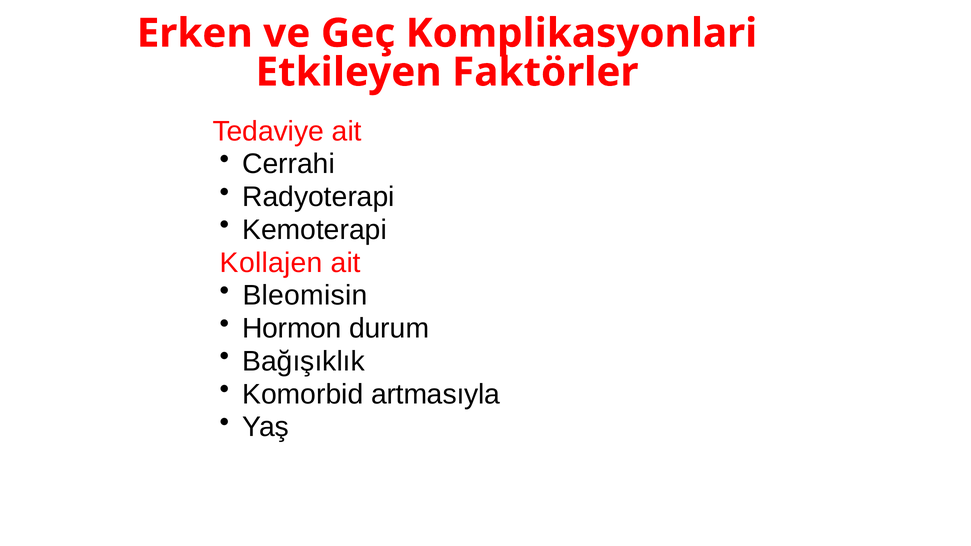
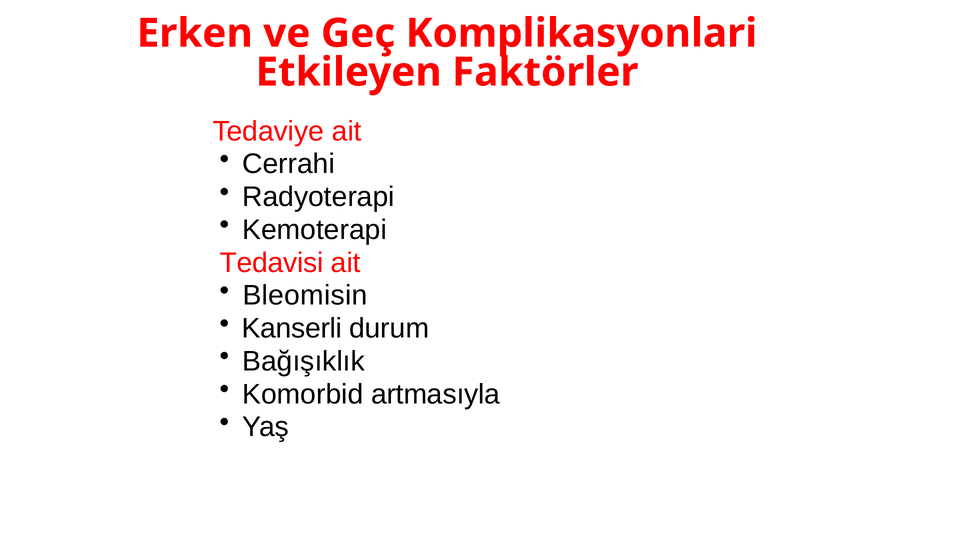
Kollajen: Kollajen -> Tedavisi (272, 263)
Hormon: Hormon -> Kanserli (292, 329)
